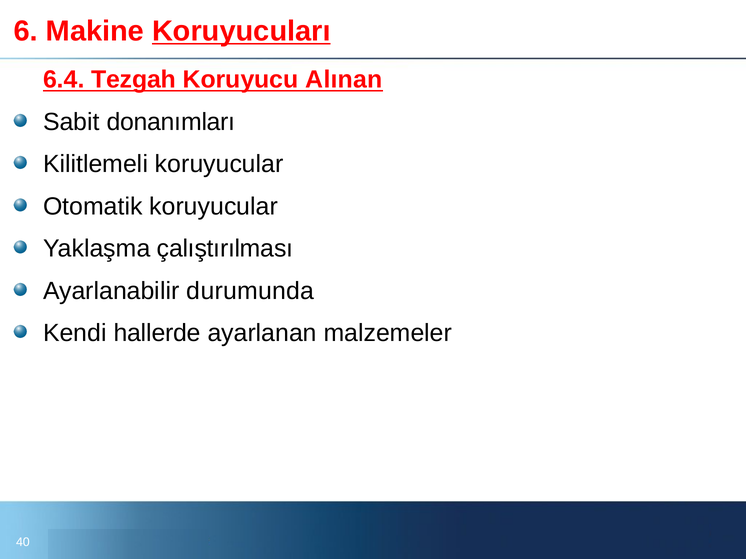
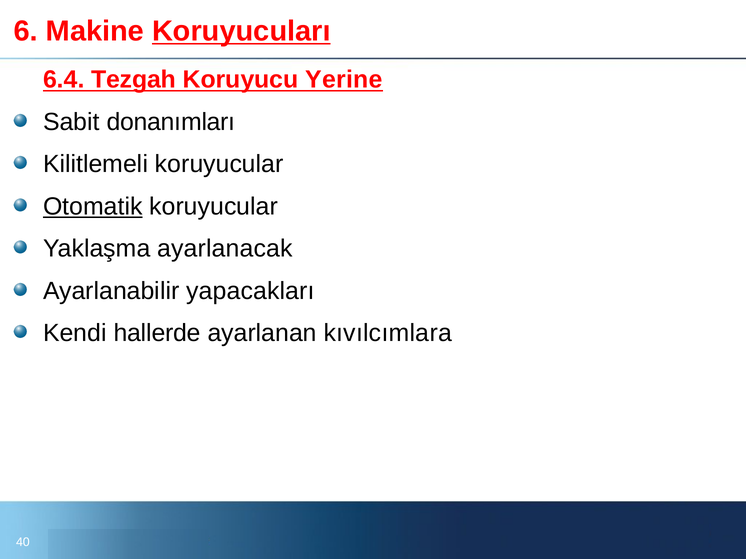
Alınan: Alınan -> Yerine (344, 80)
Otomatik underline: none -> present (93, 207)
çalıştırılması: çalıştırılması -> ayarlanacak (225, 249)
durumunda: durumunda -> yapacakları (250, 291)
malzemeler: malzemeler -> kıvılcımlara (388, 333)
